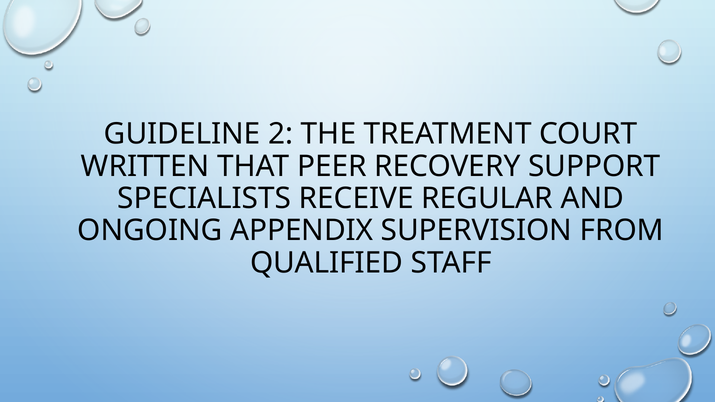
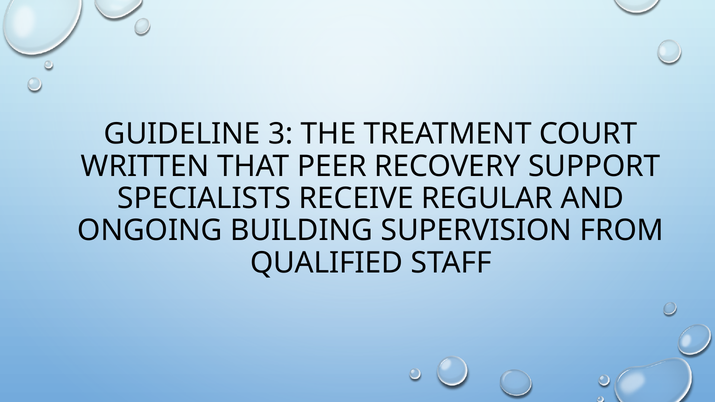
2: 2 -> 3 (281, 134)
APPENDIX: APPENDIX -> BUILDING (302, 231)
